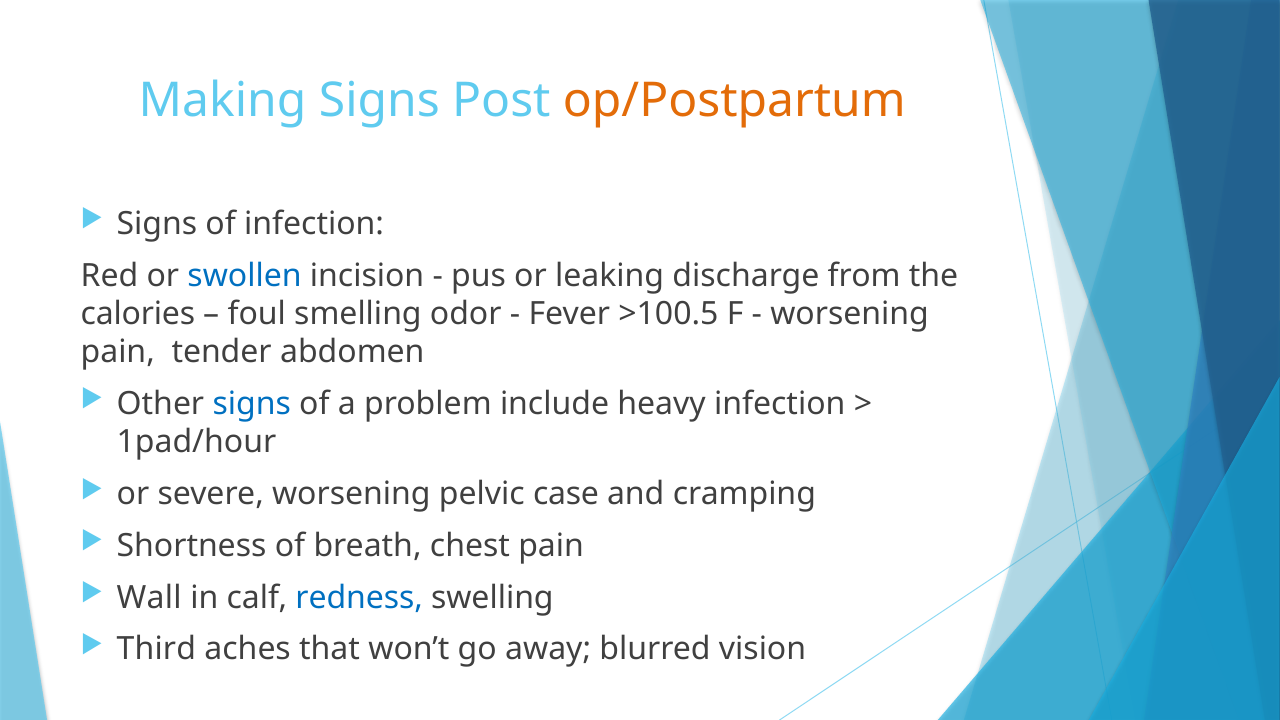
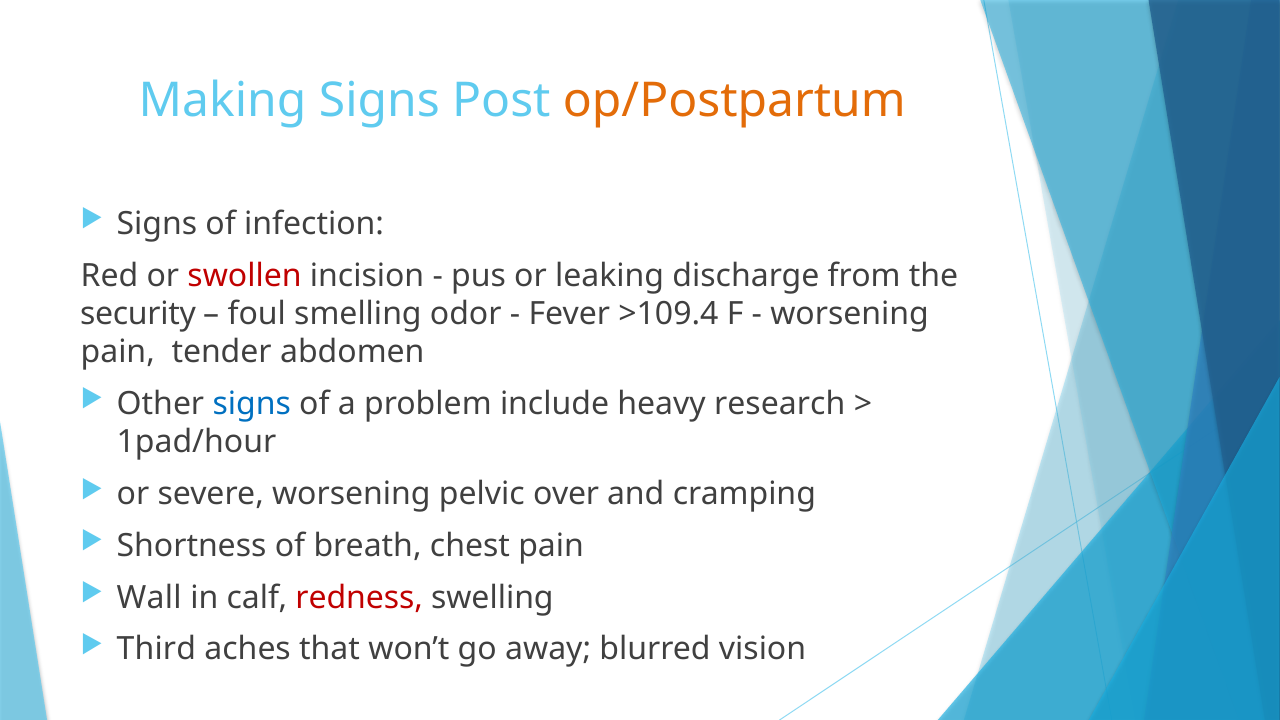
swollen colour: blue -> red (245, 275)
calories: calories -> security (138, 314)
>100.5: >100.5 -> >109.4 (668, 314)
heavy infection: infection -> research (780, 404)
case: case -> over (566, 494)
redness colour: blue -> red (359, 598)
